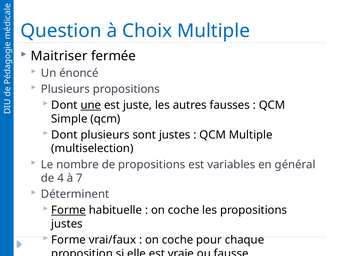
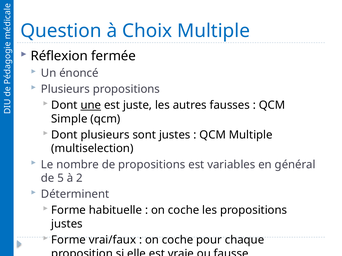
Maitriser: Maitriser -> Réflexion (59, 56)
4: 4 -> 5 (61, 179)
7: 7 -> 2 (79, 179)
Forme underline: present -> none (69, 211)
